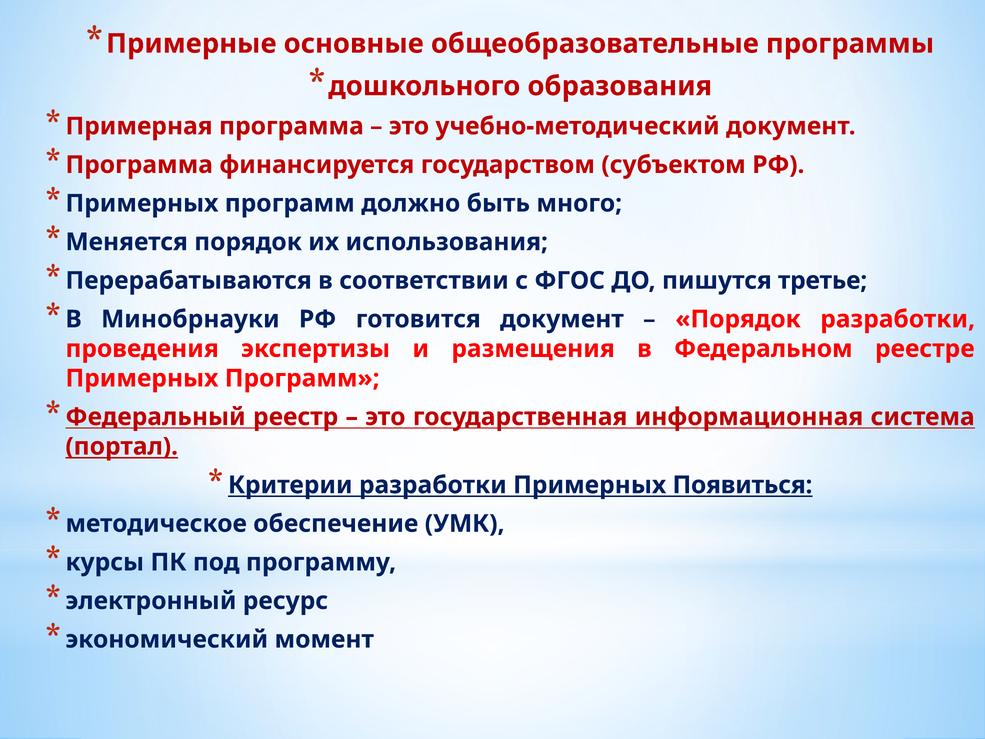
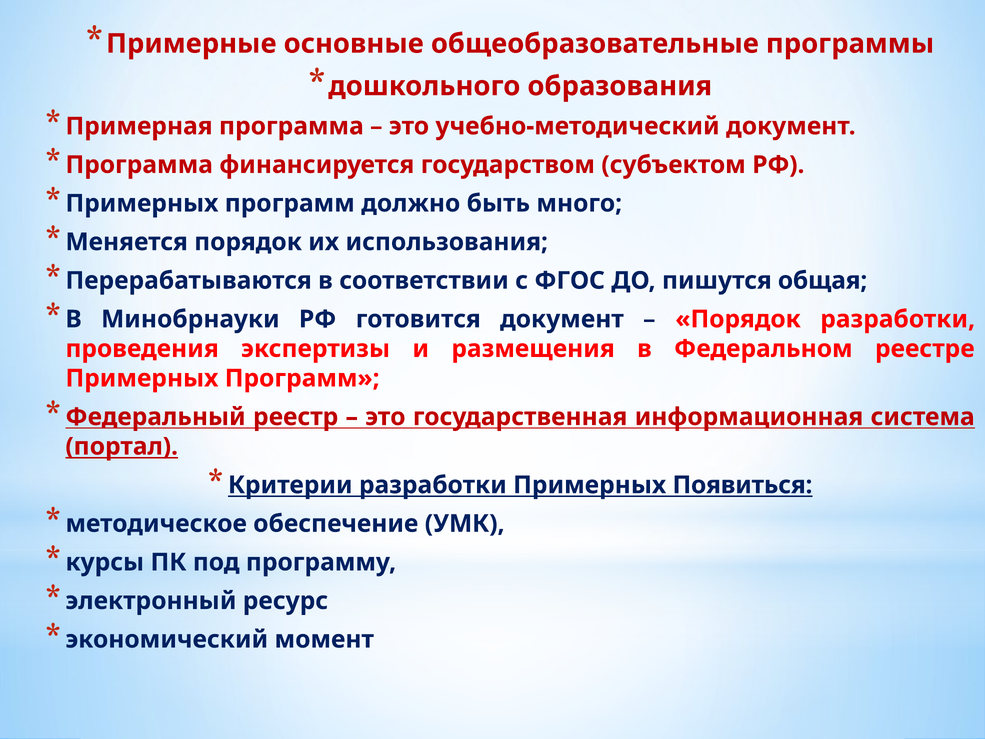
третье: третье -> общая (823, 281)
